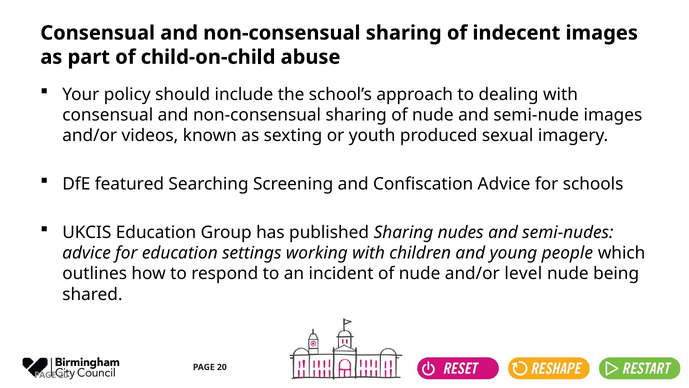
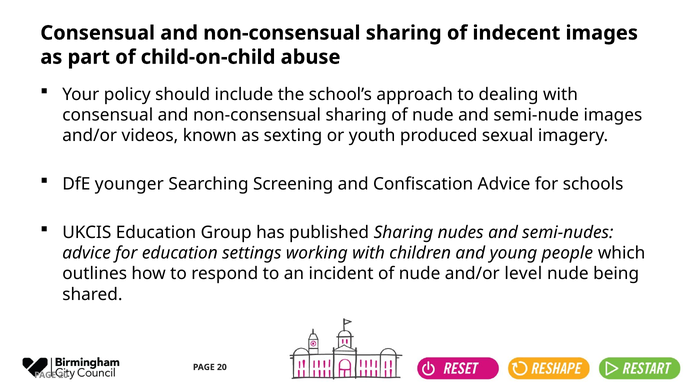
featured: featured -> younger (129, 184)
